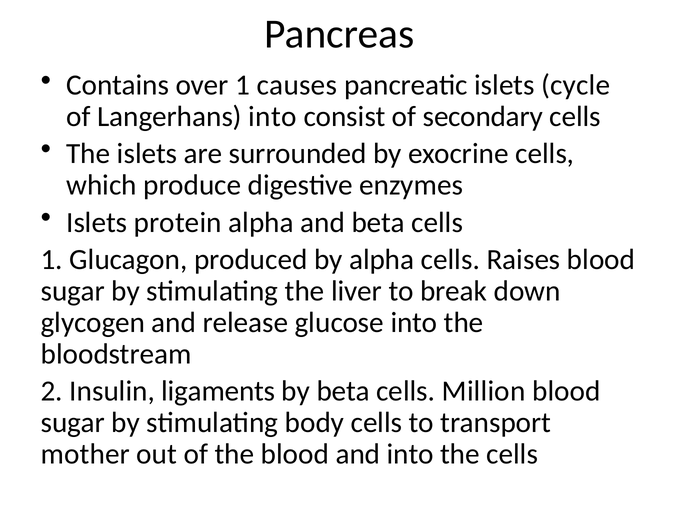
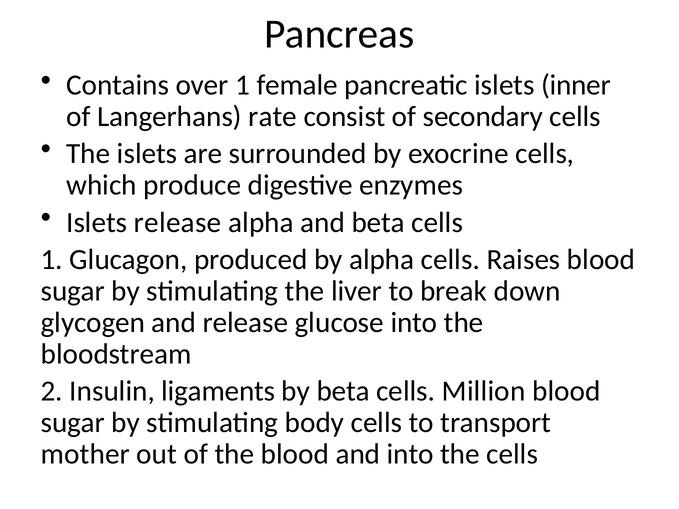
causes: causes -> female (297, 85)
cycle: cycle -> inner (576, 85)
Langerhans into: into -> rate (273, 117)
Islets protein: protein -> release (178, 222)
